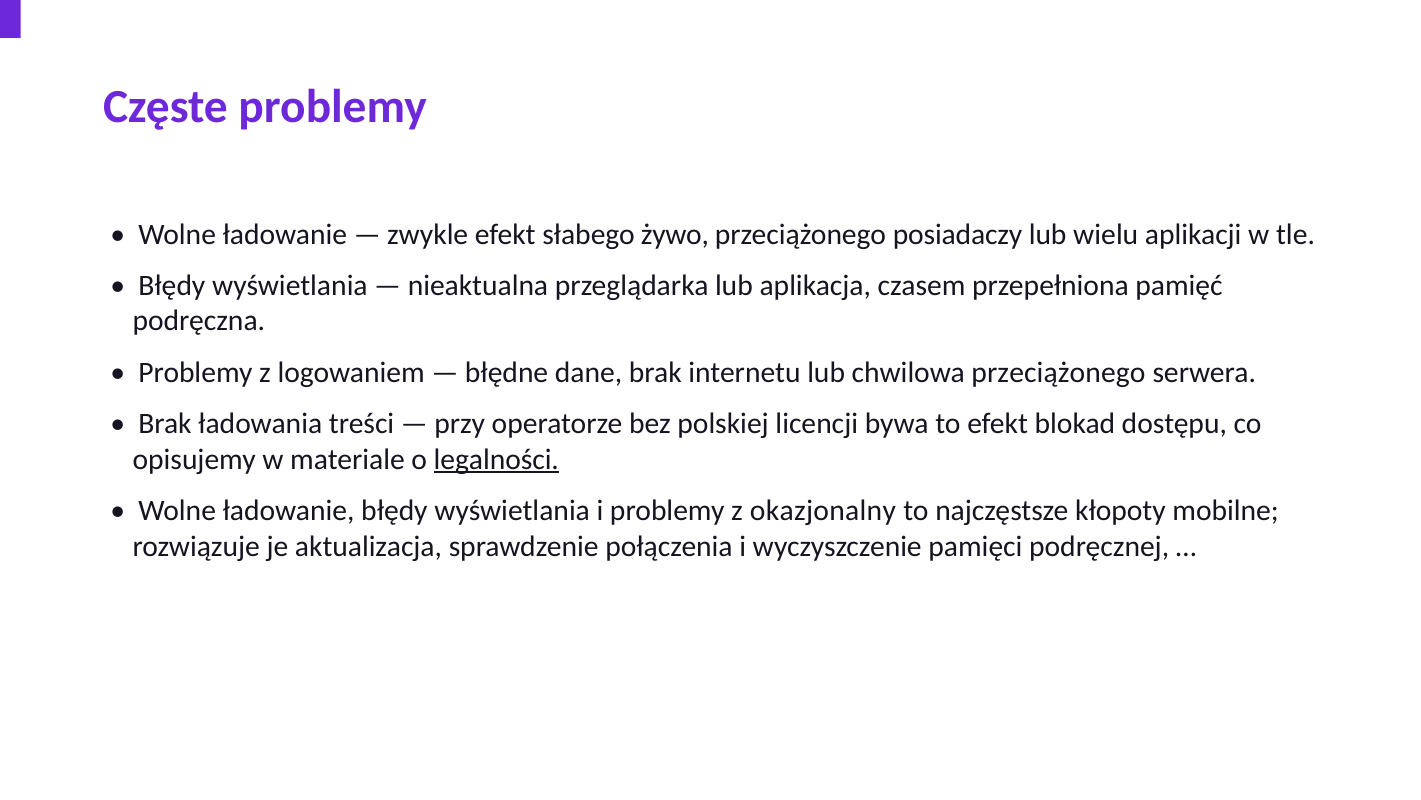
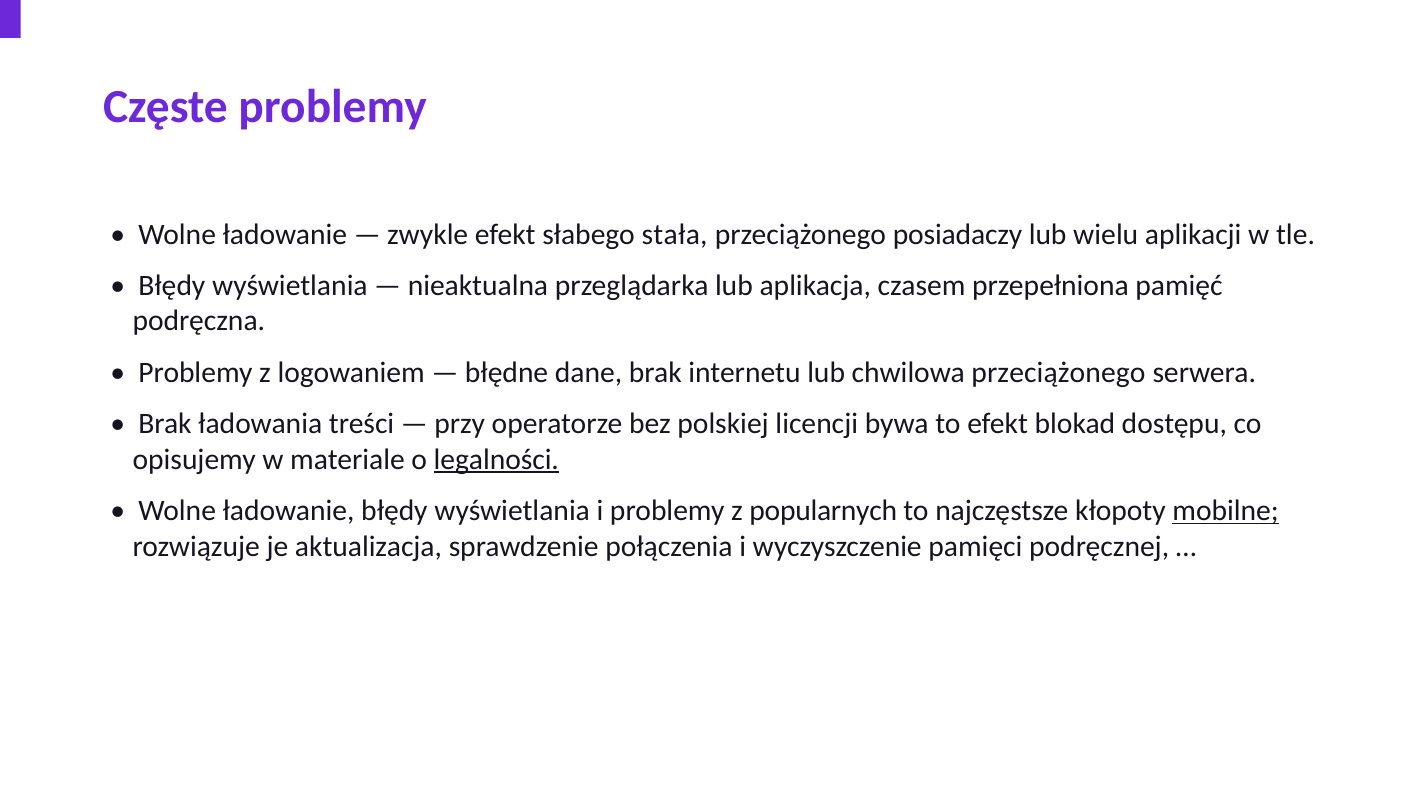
żywo: żywo -> stała (675, 234)
okazjonalny: okazjonalny -> popularnych (823, 510)
mobilne underline: none -> present (1226, 510)
